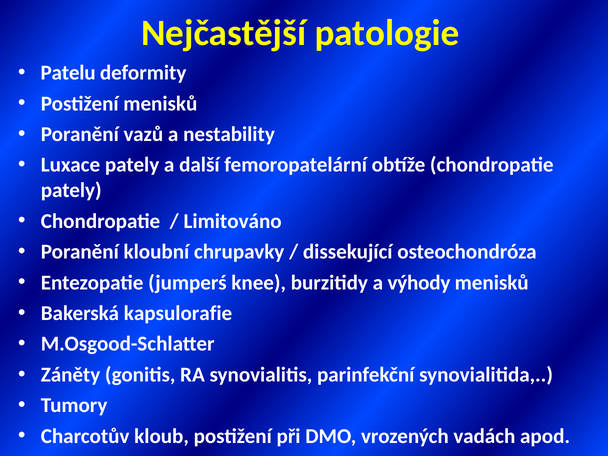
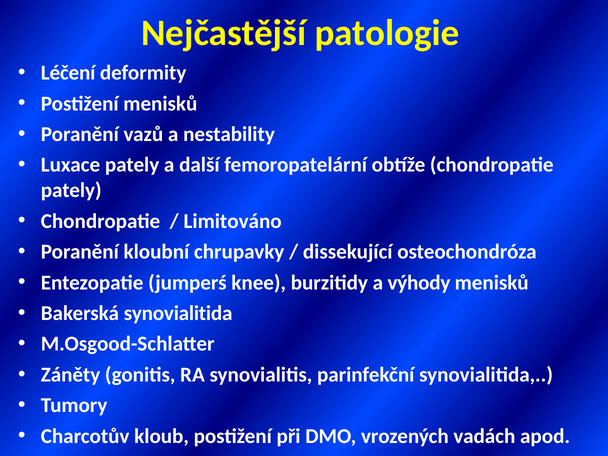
Patelu: Patelu -> Léčení (68, 73)
Bakerská kapsulorafie: kapsulorafie -> synovialitida (178, 313)
